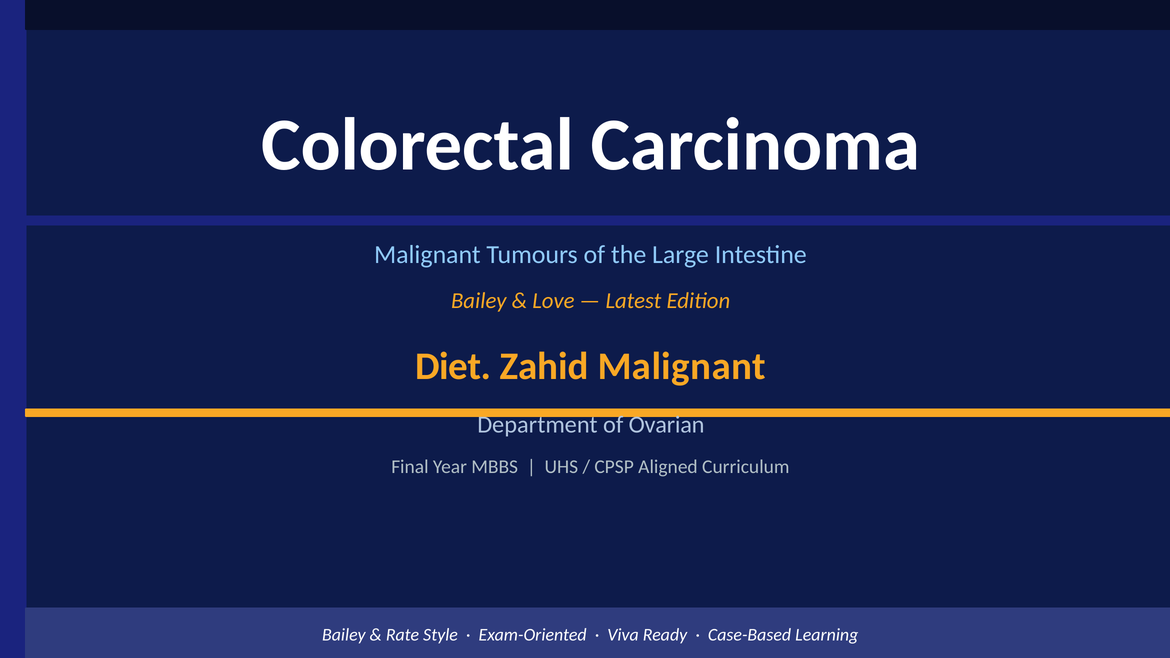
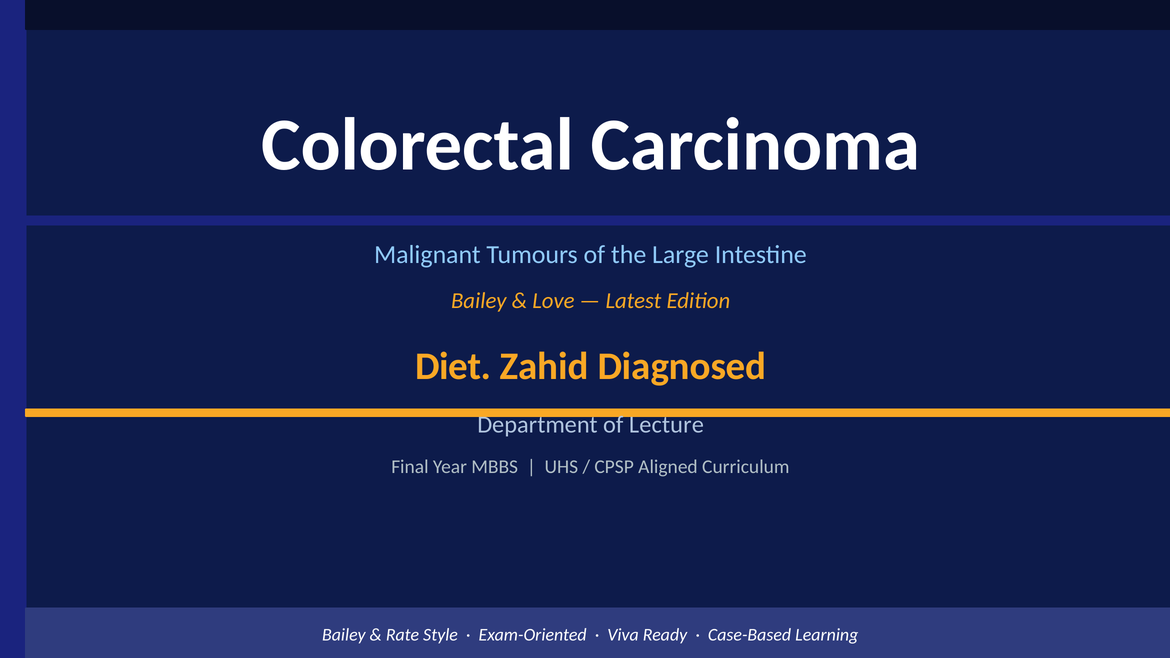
Zahid Malignant: Malignant -> Diagnosed (682, 367)
Ovarian: Ovarian -> Lecture (666, 425)
